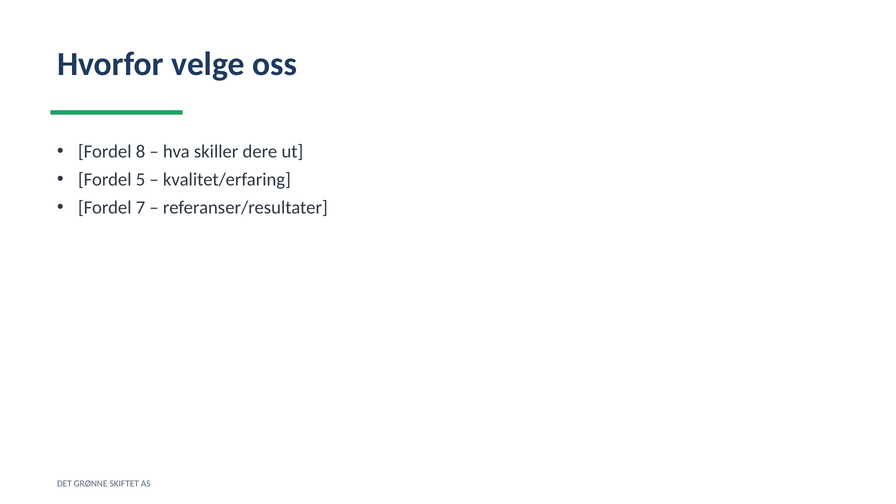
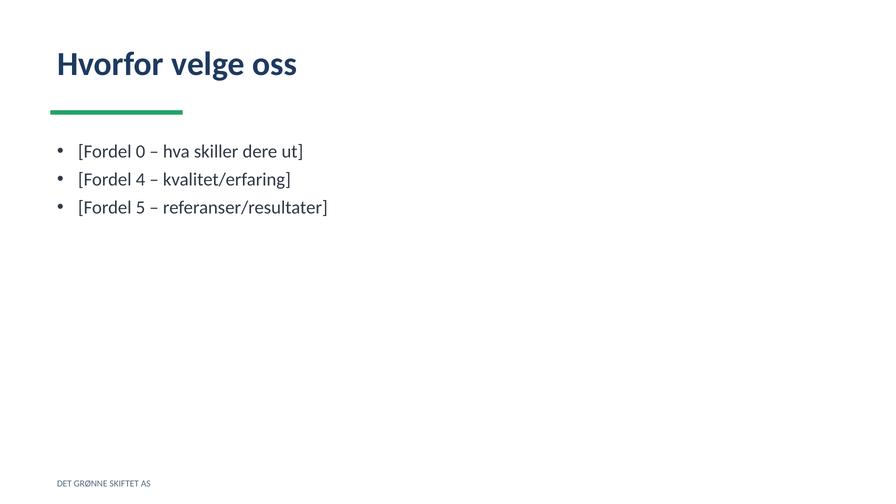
8: 8 -> 0 (141, 152)
5: 5 -> 4 (141, 180)
7: 7 -> 5 (141, 208)
